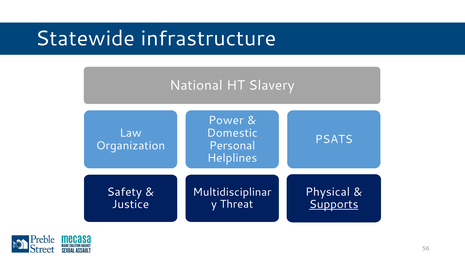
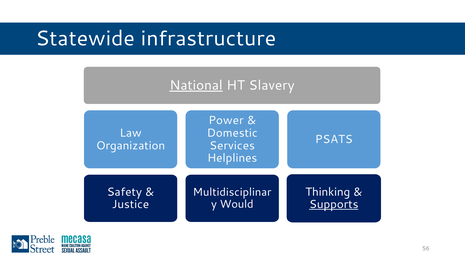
National underline: none -> present (196, 85)
Personal: Personal -> Services (232, 146)
Physical: Physical -> Thinking (328, 192)
Threat: Threat -> Would (237, 205)
